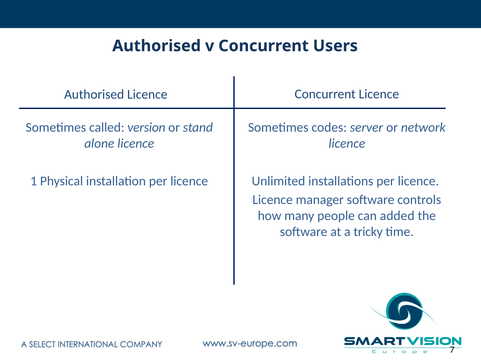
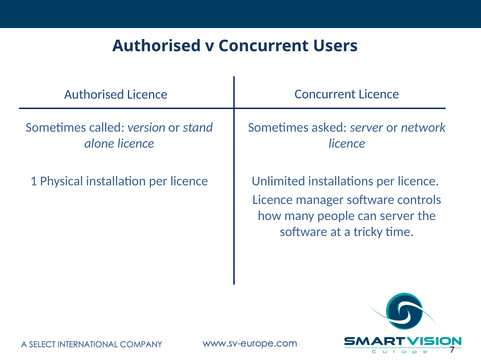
codes: codes -> asked (329, 127)
can added: added -> server (397, 216)
